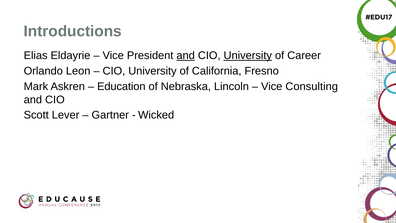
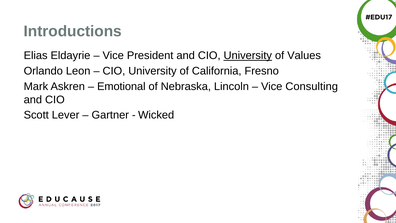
and underline: present -> none (186, 56)
Career: Career -> Values (304, 56)
Education: Education -> Emotional (121, 86)
